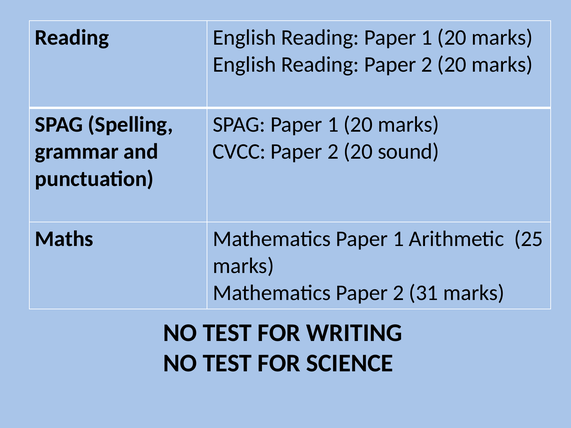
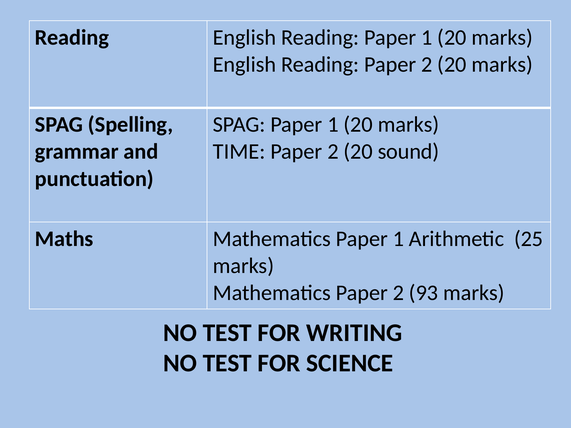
CVCC: CVCC -> TIME (239, 152)
31: 31 -> 93 (424, 293)
